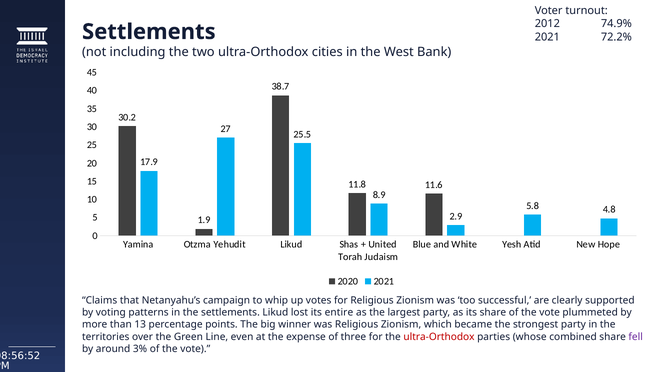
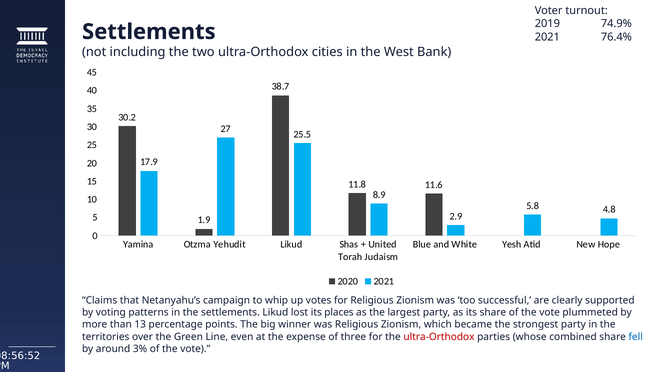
2012: 2012 -> 2019 (547, 24)
72.2%: 72.2% -> 76.4% (616, 37)
entire: entire -> places (339, 312)
fell colour: purple -> blue (636, 337)
